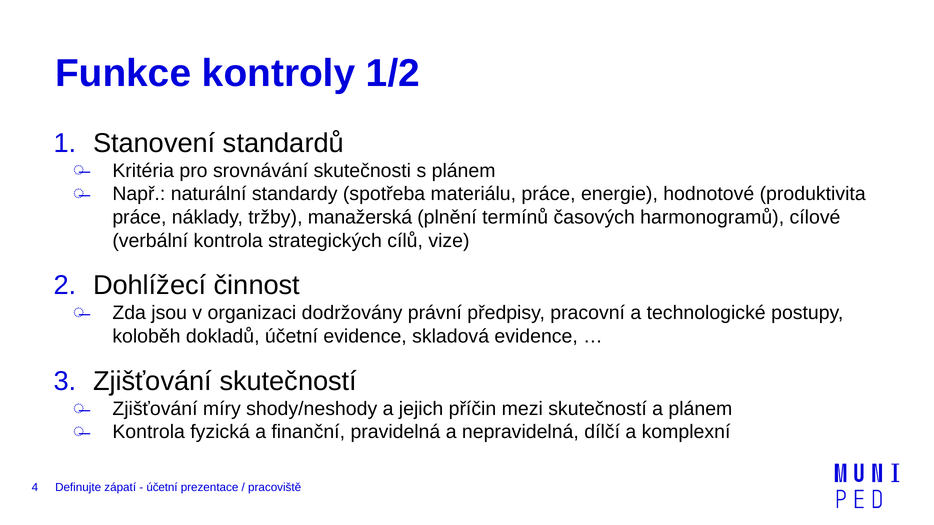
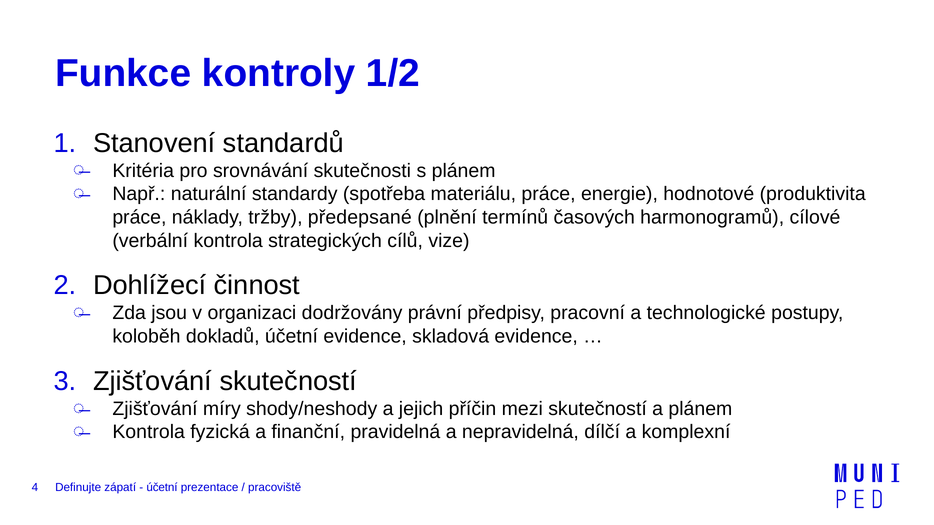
manažerská: manažerská -> předepsané (360, 217)
